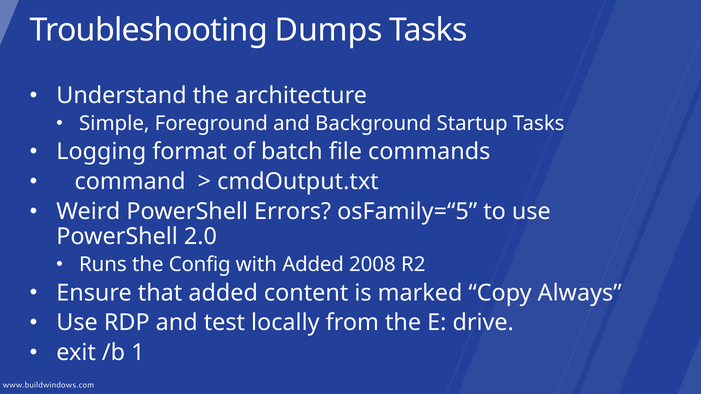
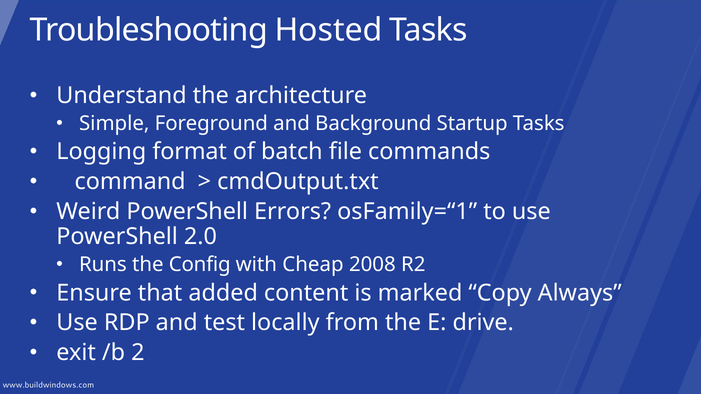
Dumps: Dumps -> Hosted (329, 30)
osFamily=“5: osFamily=“5 -> osFamily=“1 (407, 212)
with Added: Added -> Cheap (313, 265)
1: 1 -> 2 (138, 353)
